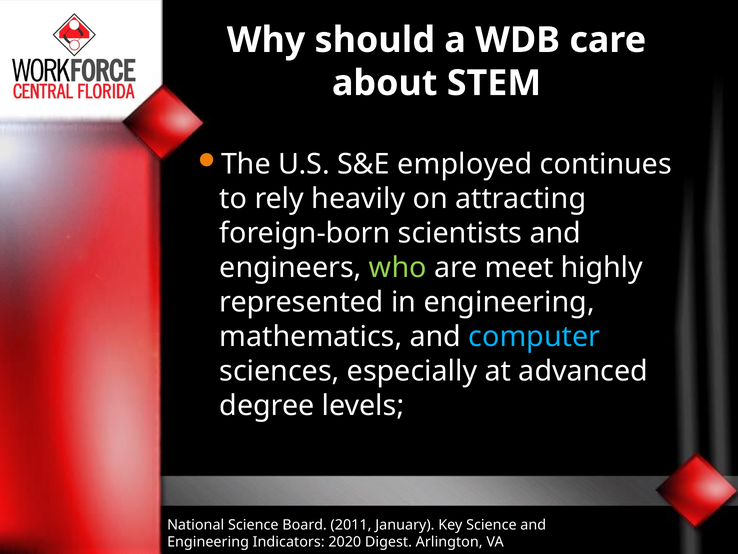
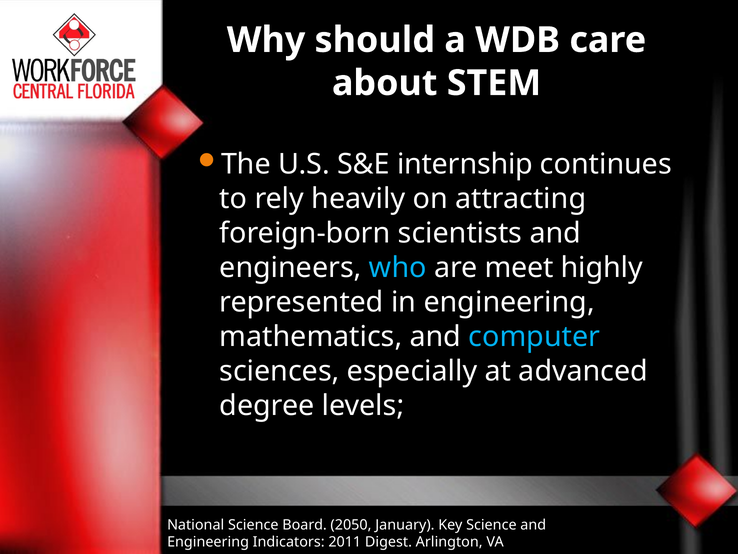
employed: employed -> internship (465, 164)
who colour: light green -> light blue (398, 268)
2011: 2011 -> 2050 (351, 525)
2020: 2020 -> 2011 (345, 542)
